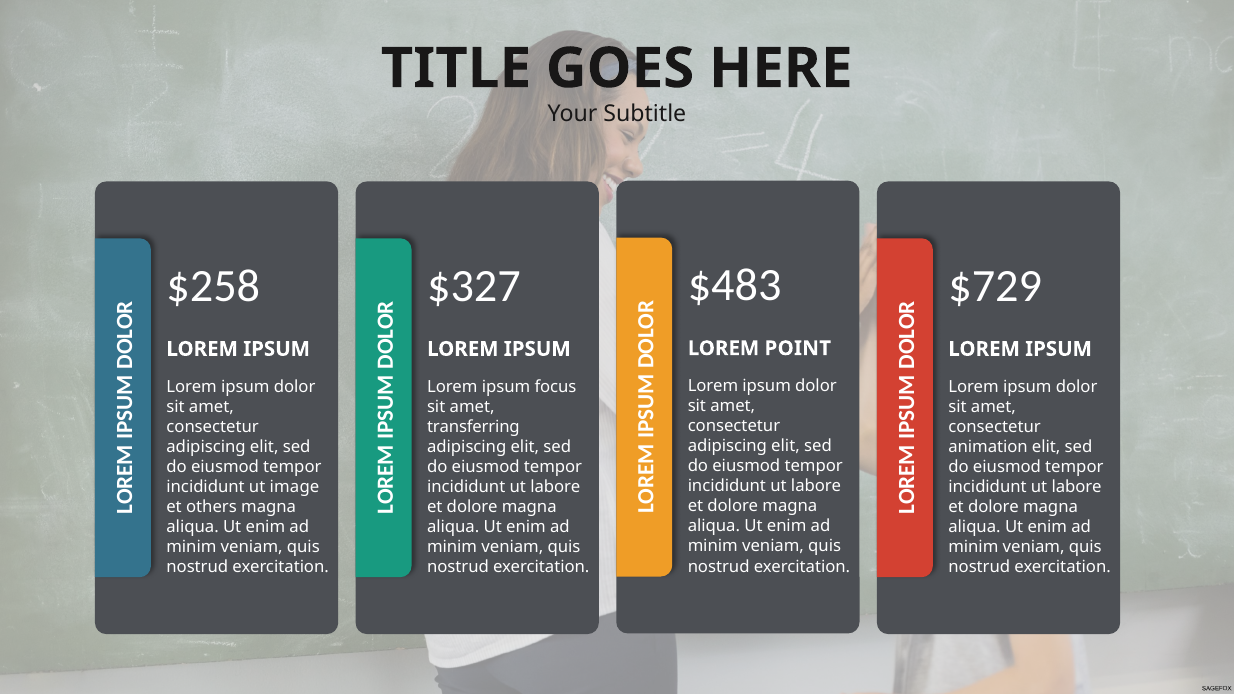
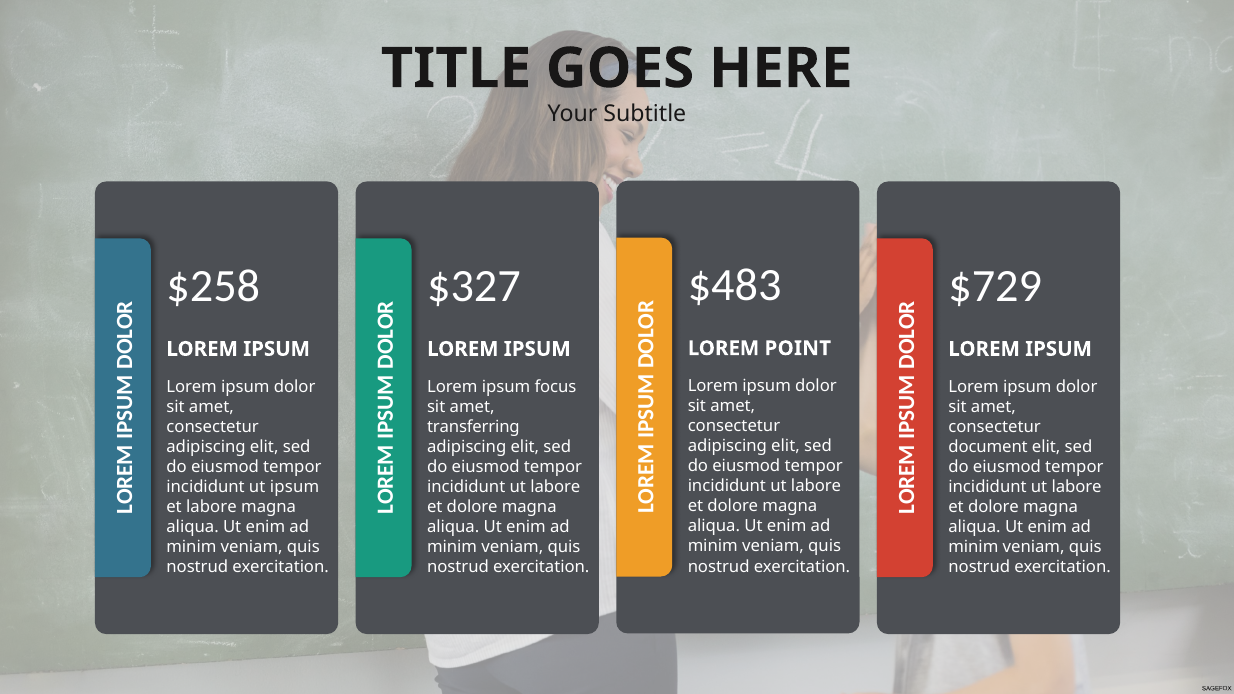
animation: animation -> document (988, 447)
ut image: image -> ipsum (295, 487)
et others: others -> labore (211, 507)
